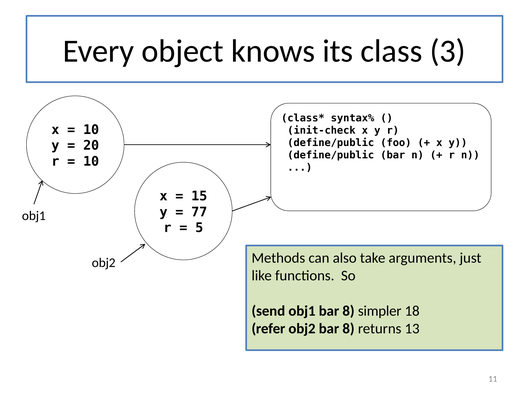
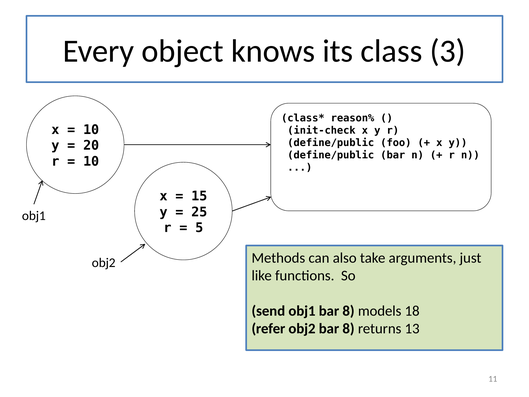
syntax%: syntax% -> reason% (353, 118)
77: 77 -> 25 (199, 212)
simpler: simpler -> models (380, 311)
